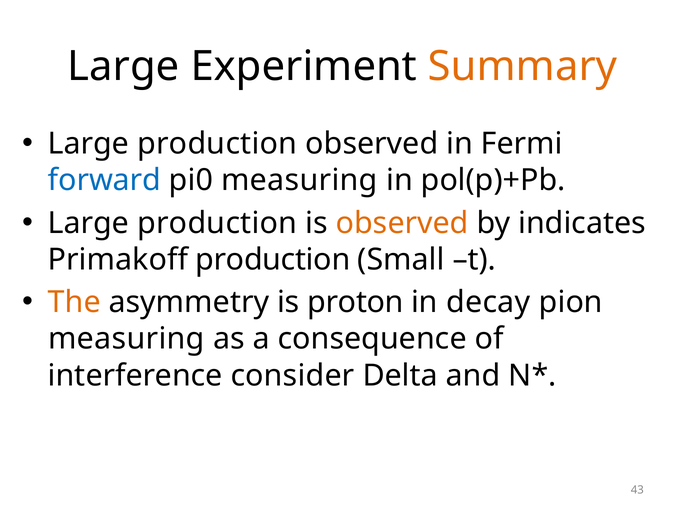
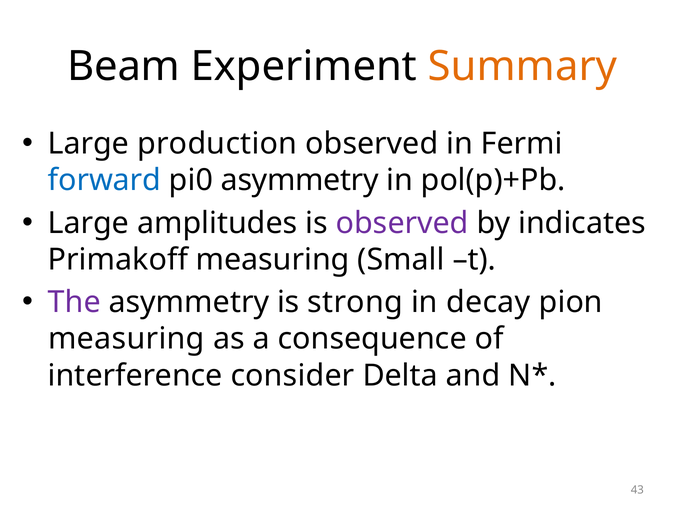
Large: Large -> Beam (124, 66)
pi0 measuring: measuring -> asymmetry (300, 180)
production: production -> amplitudes (217, 223)
observed colour: orange -> purple (402, 223)
Primakoff production: production -> measuring (273, 260)
The colour: orange -> purple (74, 302)
proton: proton -> strong (355, 302)
